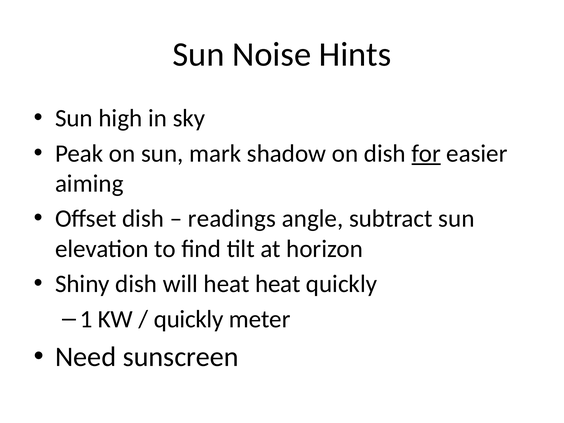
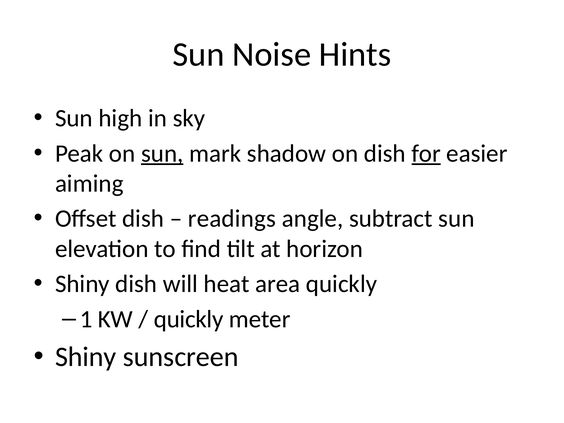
sun underline: none -> present (162, 153)
heat heat: heat -> area (278, 284)
Need: Need -> Shiny (86, 357)
